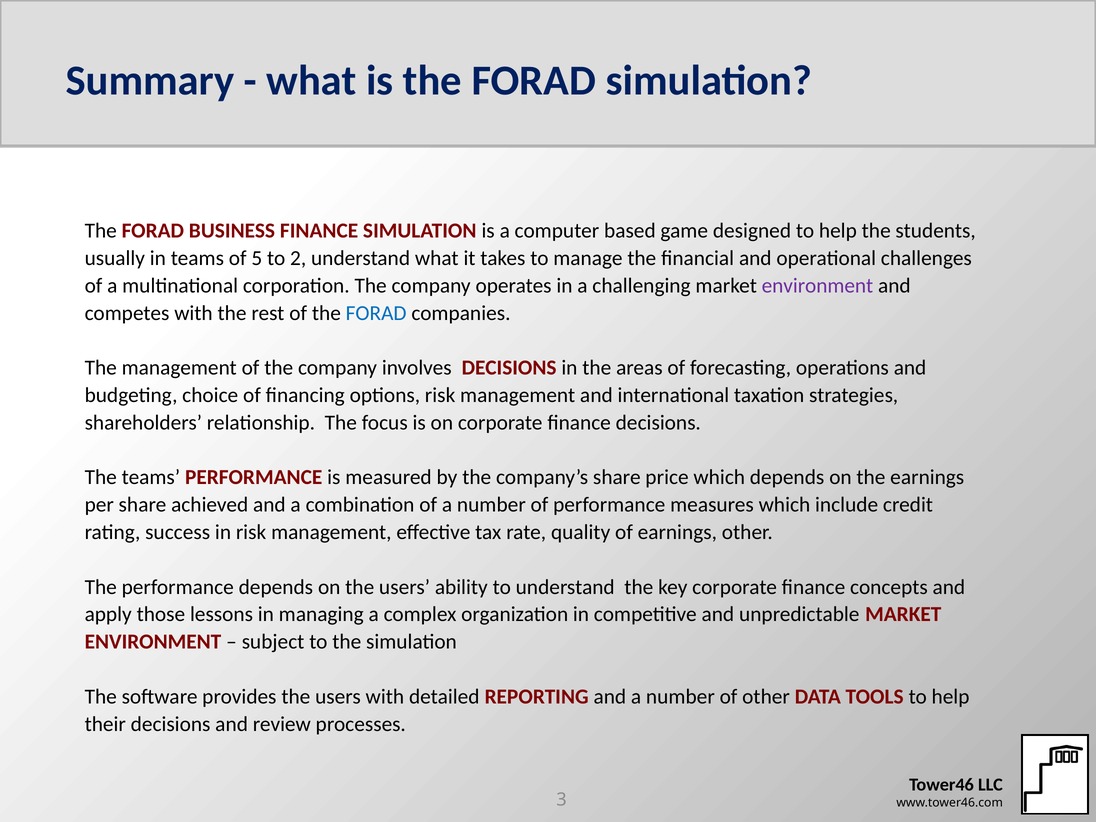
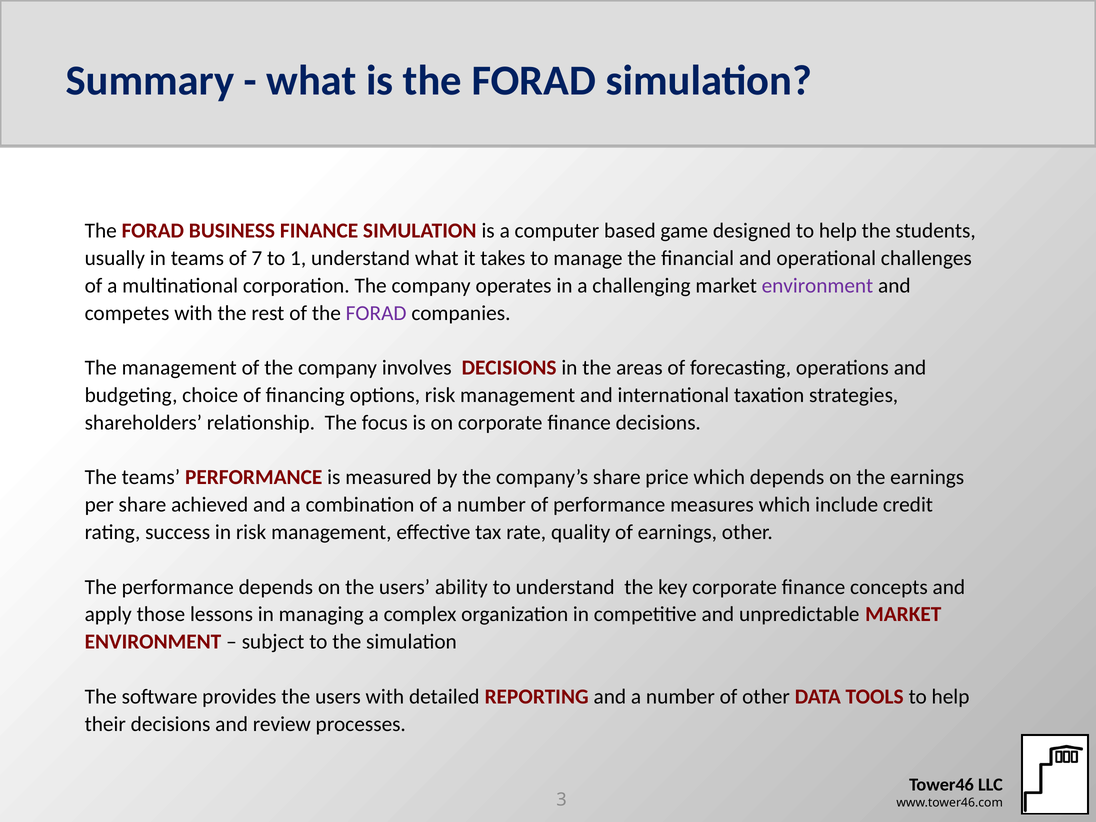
5: 5 -> 7 (257, 258)
2: 2 -> 1 (298, 258)
FORAD colour: blue -> purple (376, 313)
